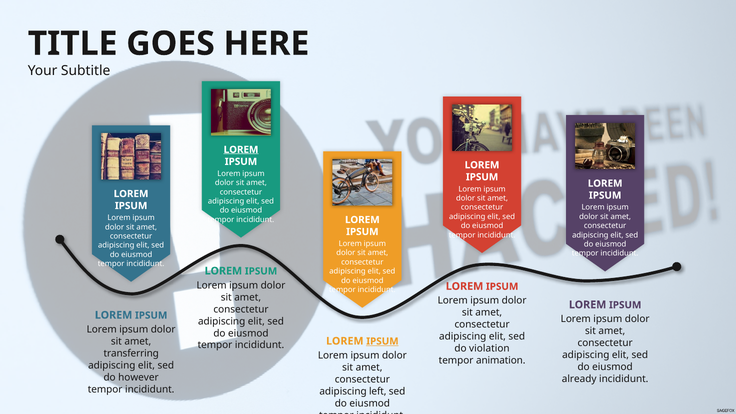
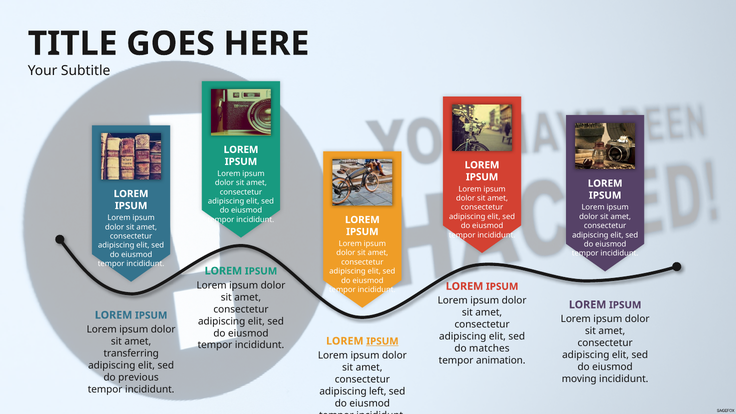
LOREM underline: present -> none (241, 150)
violation: violation -> matches (489, 349)
however: however -> previous (138, 377)
already: already -> moving (579, 379)
